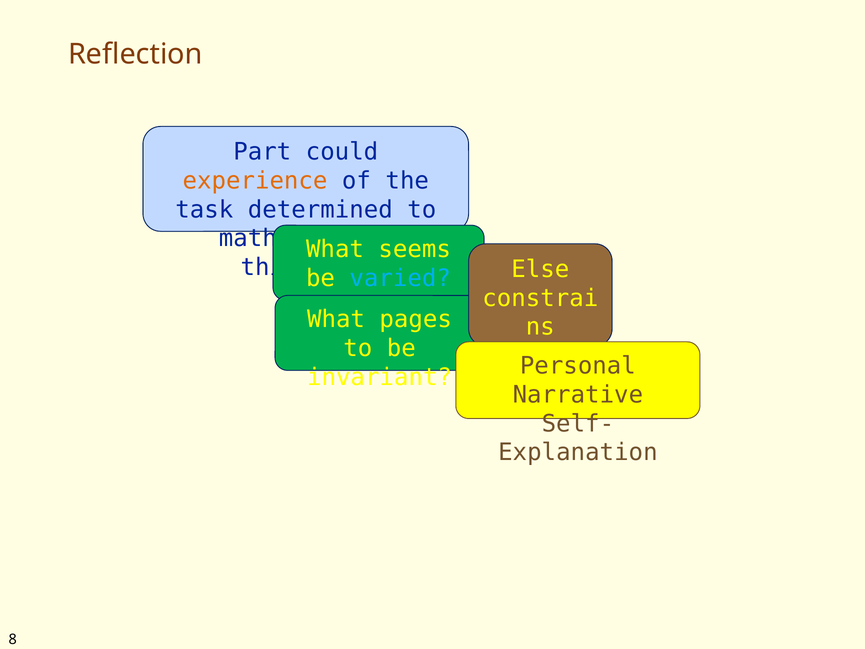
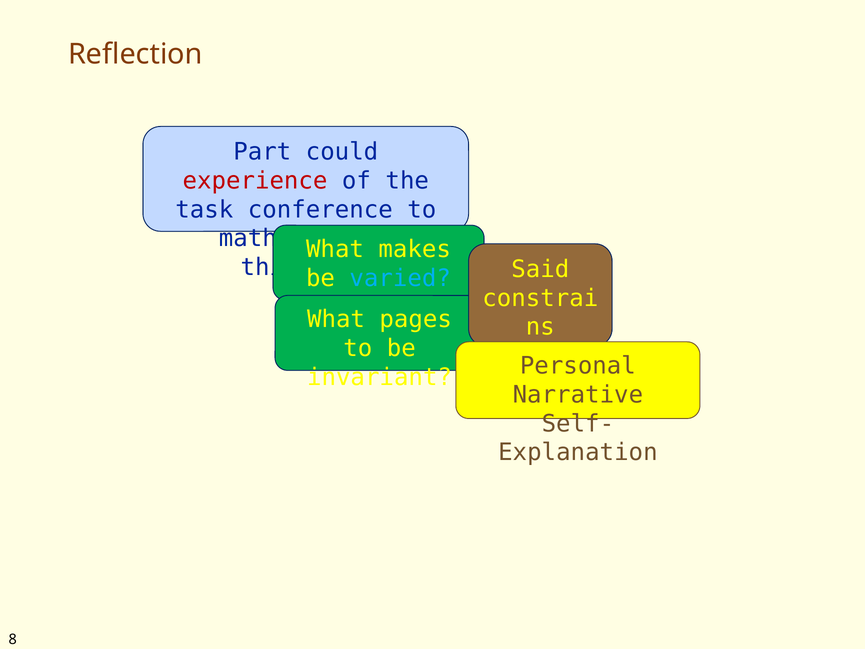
experience colour: orange -> red (255, 181)
determined: determined -> conference (320, 210)
seems: seems -> makes (415, 249)
Else: Else -> Said (540, 269)
